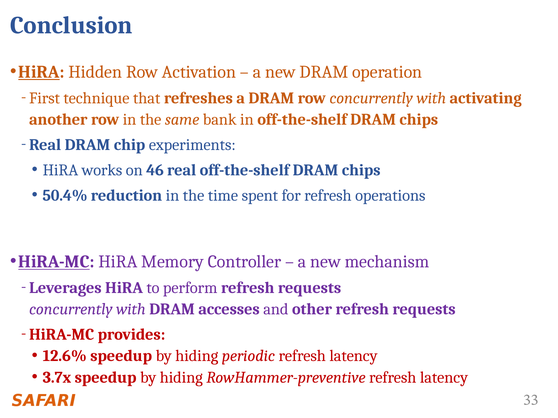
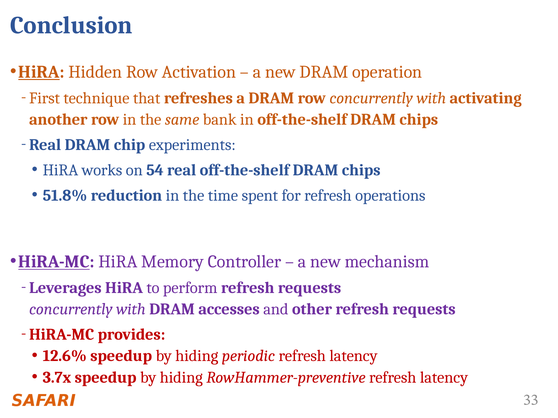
46: 46 -> 54 (155, 170)
50.4%: 50.4% -> 51.8% (65, 196)
